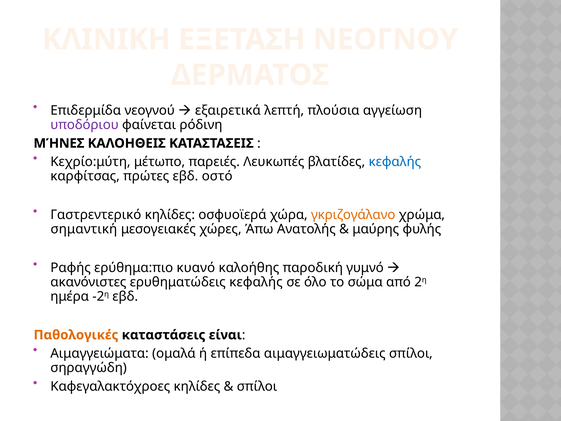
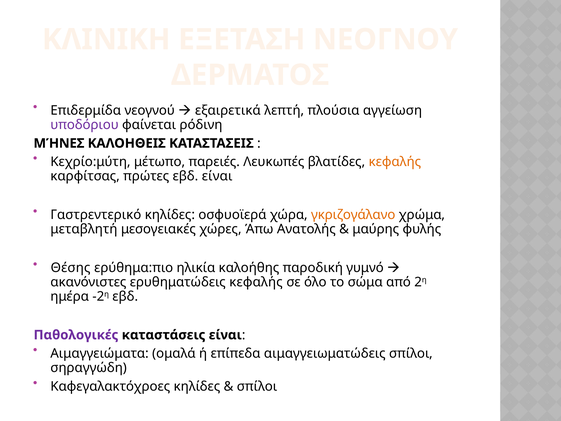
κεφαλής colour: blue -> orange (395, 162)
εβδ οστό: οστό -> είναι (217, 176)
σημαντική: σημαντική -> μεταβλητή (84, 229)
Ραφής: Ραφής -> Θέσης (71, 268)
κυανό: κυανό -> ηλικία (196, 268)
Παθολογικές colour: orange -> purple (76, 335)
